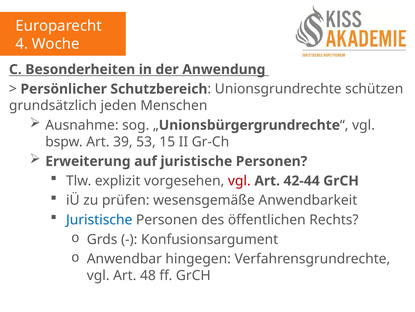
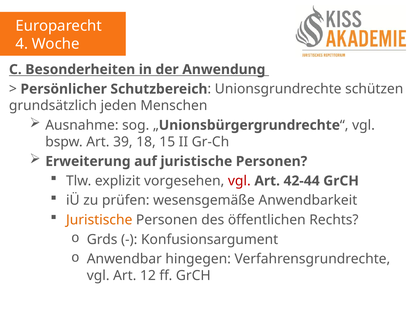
53: 53 -> 18 (146, 141)
Juristische colour: blue -> orange (99, 219)
48: 48 -> 12 (148, 275)
